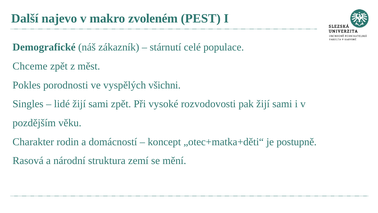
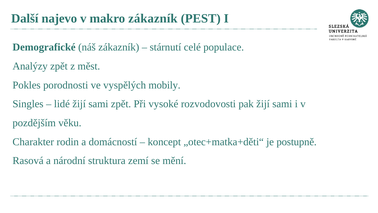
makro zvoleném: zvoleném -> zákazník (153, 18)
Chceme: Chceme -> Analýzy (30, 66)
všichni: všichni -> mobily (165, 85)
